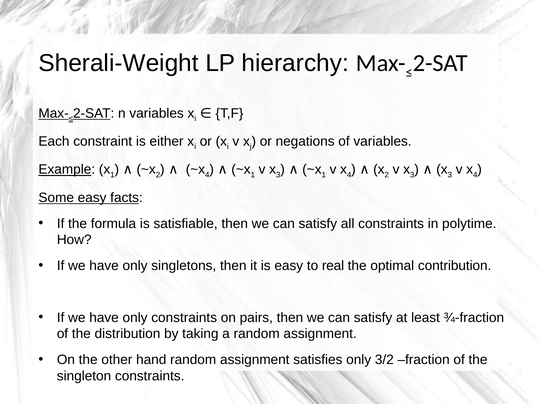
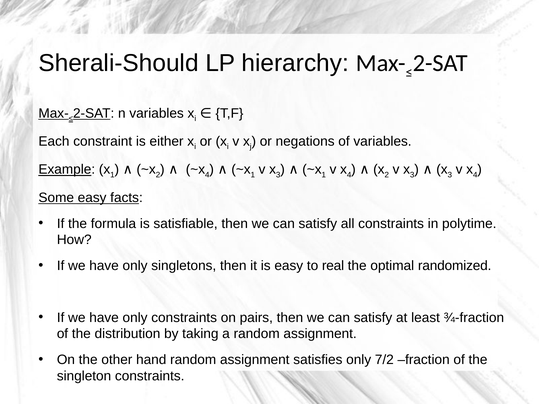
Sherali-Weight: Sherali-Weight -> Sherali-Should (119, 63)
contribution: contribution -> randomized (455, 266)
3/2: 3/2 -> 7/2 (384, 360)
